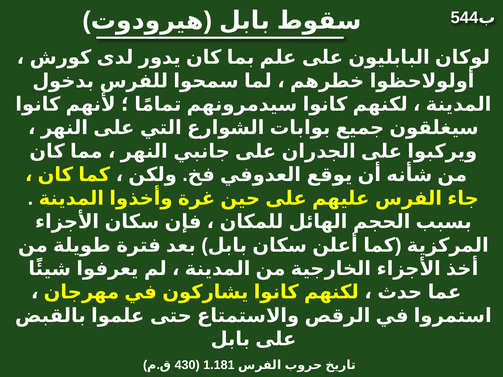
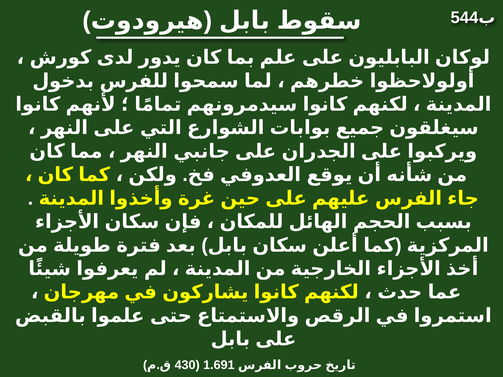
1.181: 1.181 -> 1.691 (219, 365)
